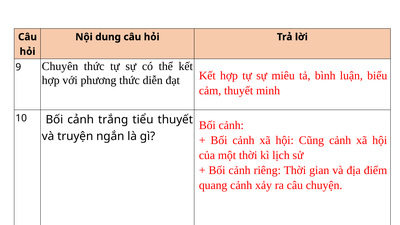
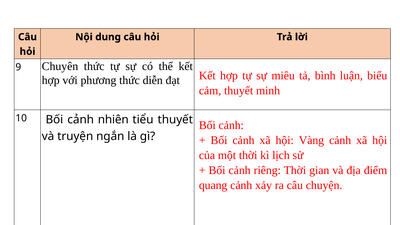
trắng: trắng -> nhiên (113, 120)
Cũng: Cũng -> Vàng (311, 140)
